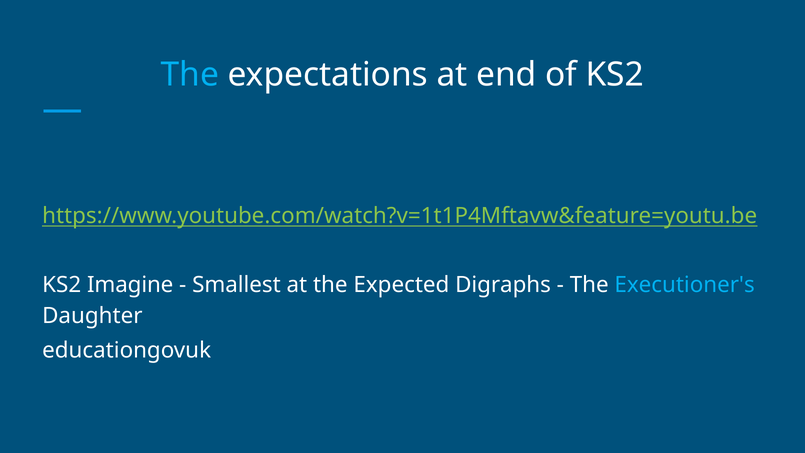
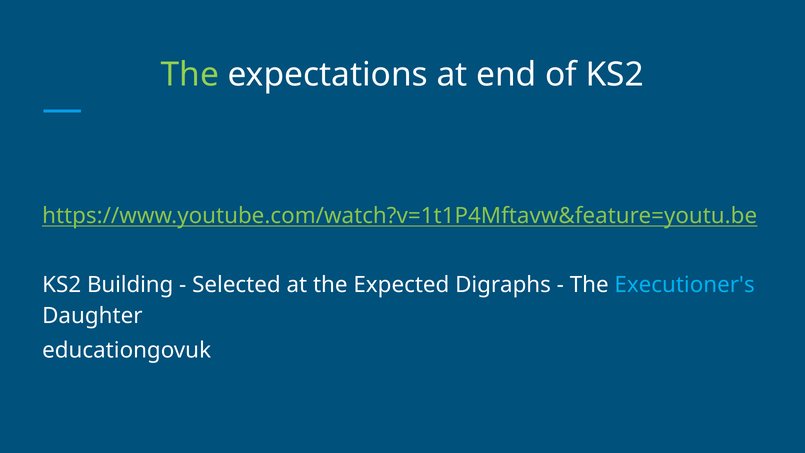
The colour: light blue -> light green (190, 75)
Imagine: Imagine -> Building (130, 285)
Smallest: Smallest -> Selected (236, 285)
